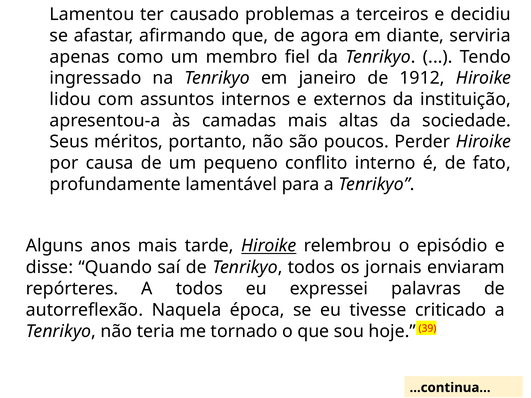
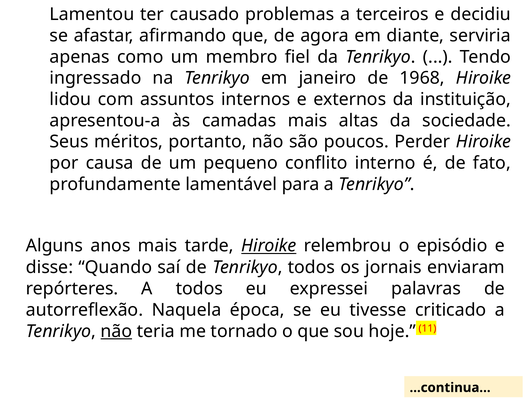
1912: 1912 -> 1968 (422, 78)
não underline: none -> present (116, 331)
39: 39 -> 11 (427, 329)
